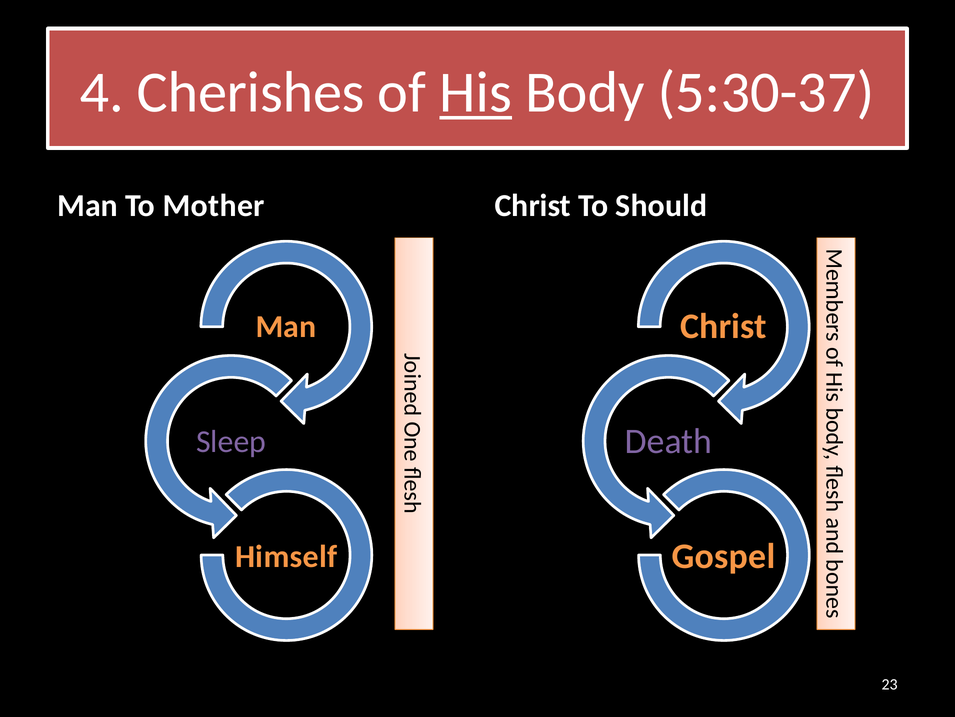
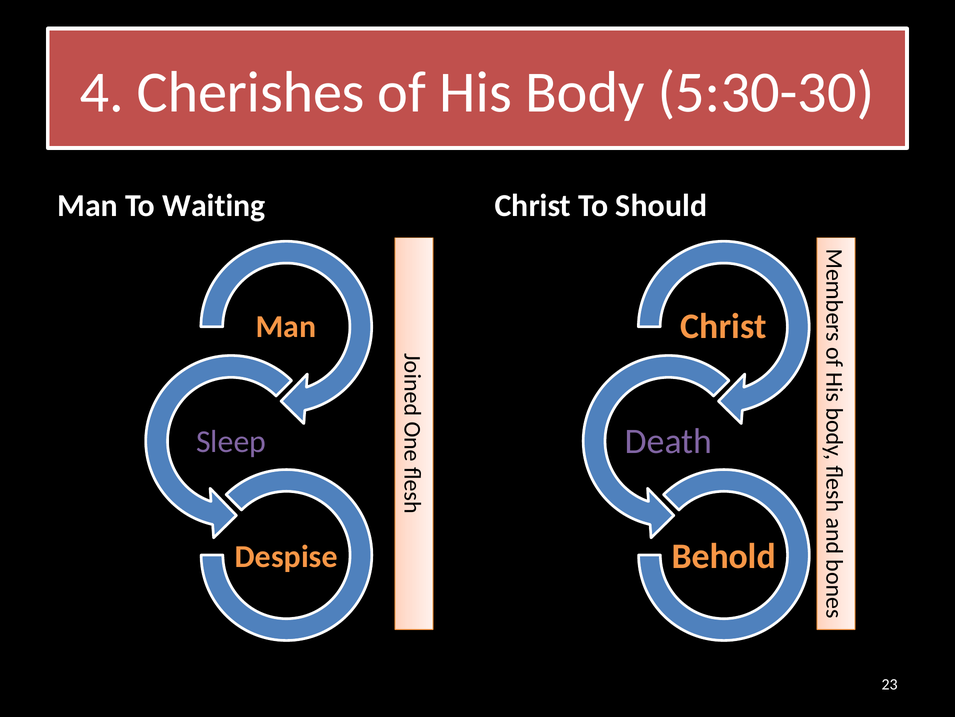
His underline: present -> none (476, 92)
5:30-37: 5:30-37 -> 5:30-30 (766, 92)
Mother: Mother -> Waiting (214, 205)
Gospel: Gospel -> Behold (724, 556)
Himself: Himself -> Despise (286, 556)
